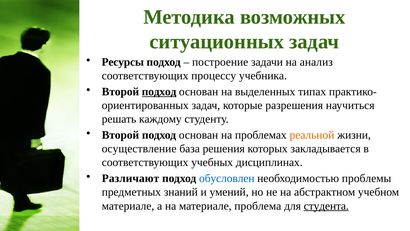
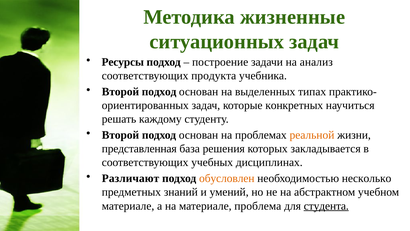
возможных: возможных -> жизненные (293, 17)
процессу: процессу -> продукта (214, 76)
подход underline: present -> none (159, 92)
разрешения: разрешения -> конкретных (294, 105)
осуществление: осуществление -> представленная (139, 149)
обусловлен colour: blue -> orange (227, 178)
проблемы: проблемы -> несколько (367, 178)
